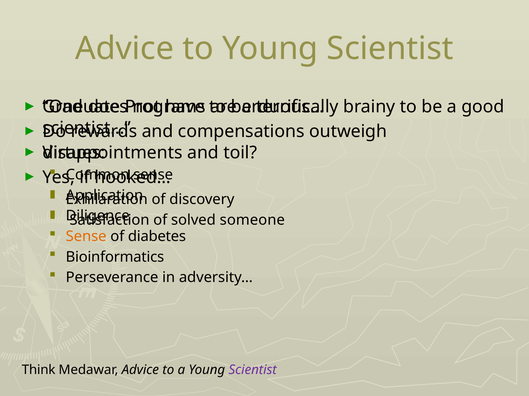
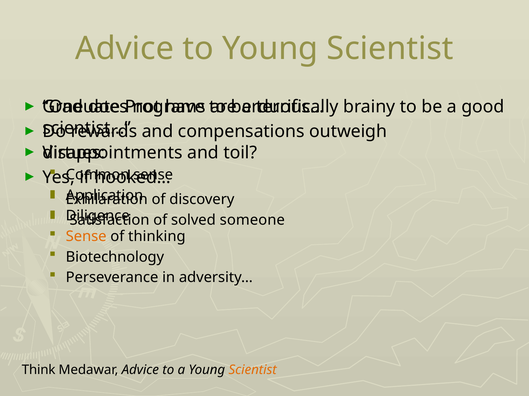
diabetes: diabetes -> thinking (157, 237)
Bioinformatics: Bioinformatics -> Biotechnology (115, 257)
Scientist colour: purple -> orange (253, 370)
